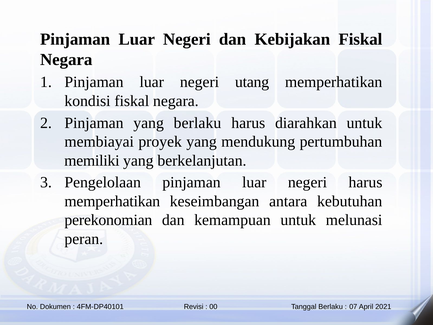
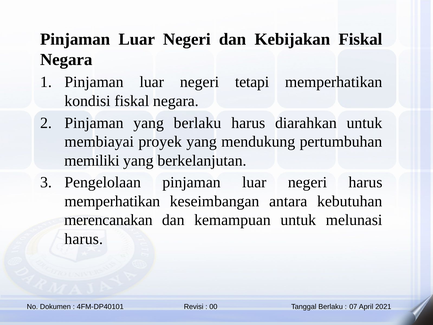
utang: utang -> tetapi (252, 82)
perekonomian: perekonomian -> merencanakan (108, 220)
peran: peran -> harus (84, 239)
